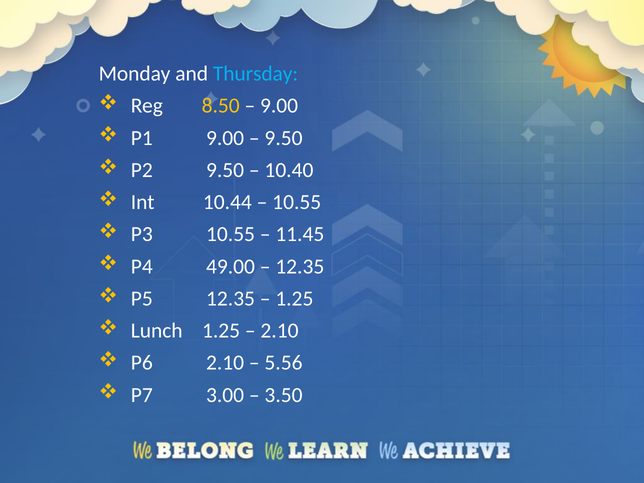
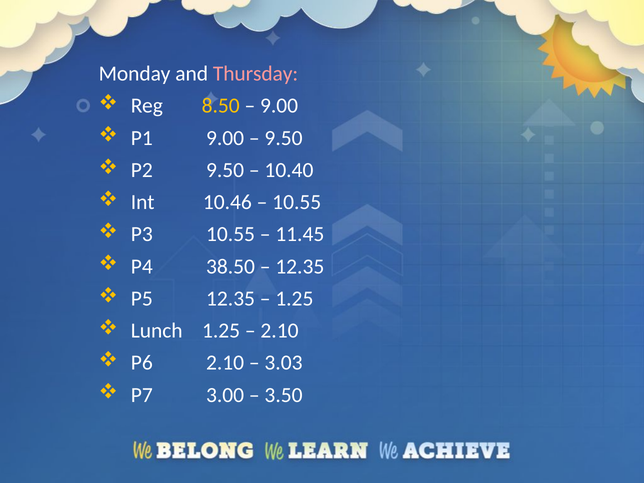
Thursday colour: light blue -> pink (256, 74)
10.44: 10.44 -> 10.46 (227, 202)
49.00: 49.00 -> 38.50 (231, 266)
5.56: 5.56 -> 3.03 (283, 363)
